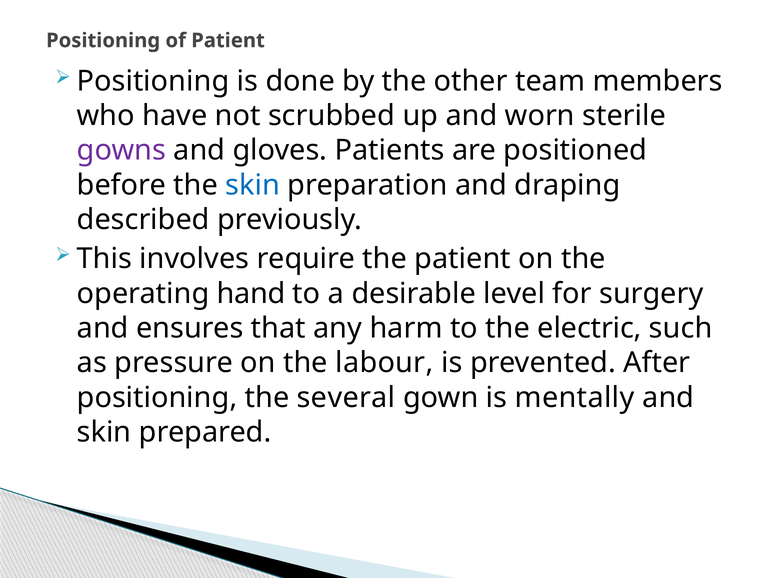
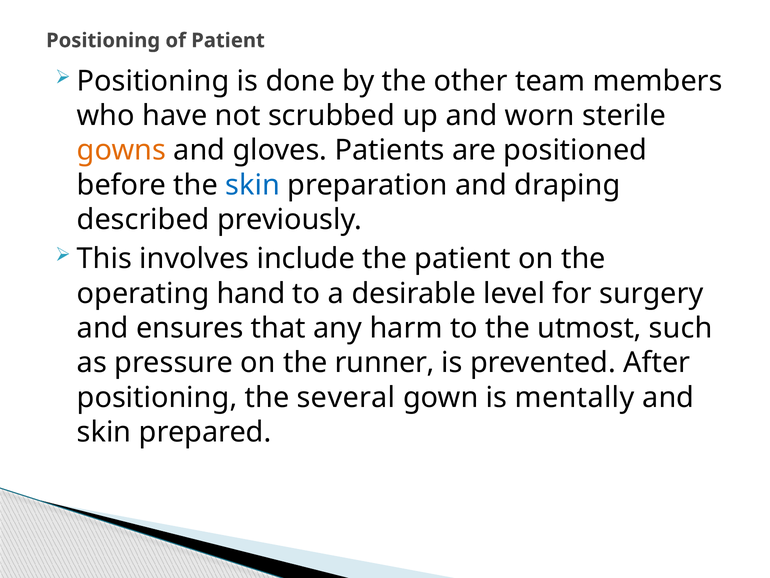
gowns colour: purple -> orange (121, 150)
require: require -> include (306, 259)
electric: electric -> utmost (589, 328)
labour: labour -> runner (385, 363)
